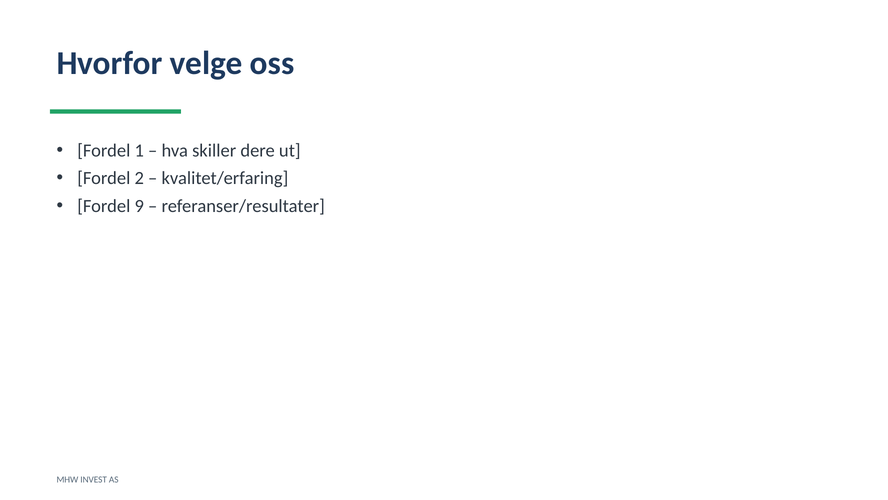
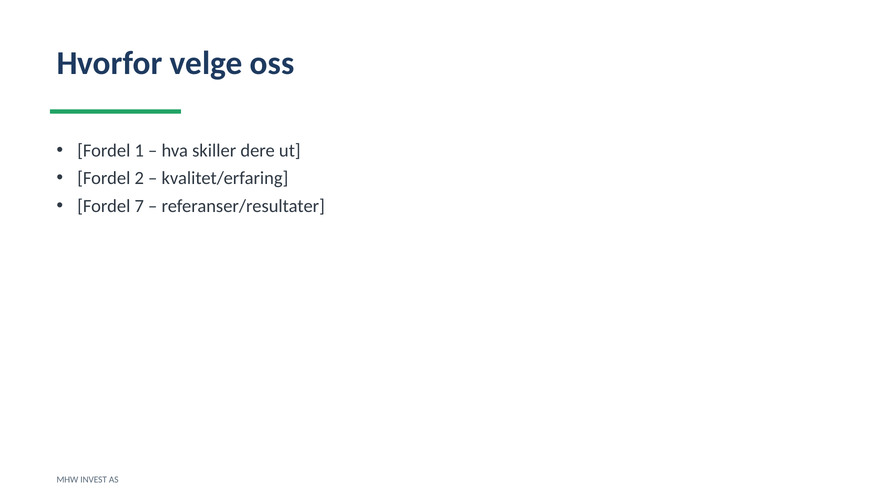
9: 9 -> 7 (139, 206)
